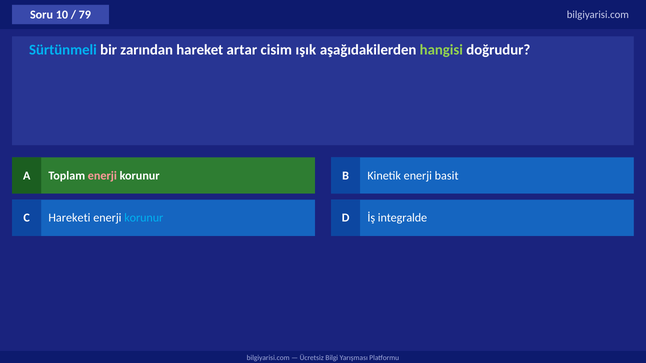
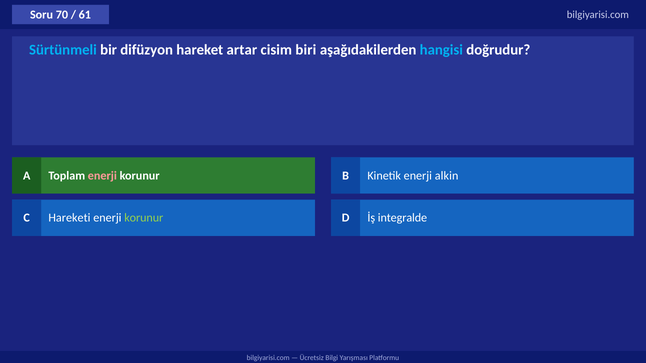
10: 10 -> 70 (62, 15)
79: 79 -> 61 (85, 15)
zarından: zarından -> difüzyon (147, 50)
ışık: ışık -> biri (306, 50)
hangisi colour: light green -> light blue (441, 50)
basit: basit -> alkin (447, 176)
korunur colour: light blue -> light green (144, 218)
